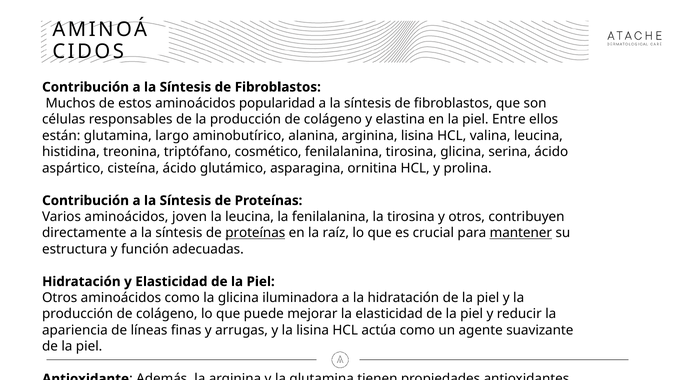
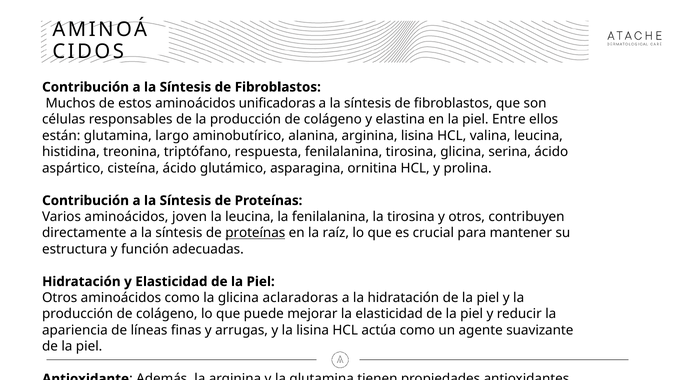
popularidad: popularidad -> unificadoras (277, 103)
cosmético: cosmético -> respuesta (268, 152)
mantener underline: present -> none (521, 233)
iluminadora: iluminadora -> aclaradoras (300, 298)
